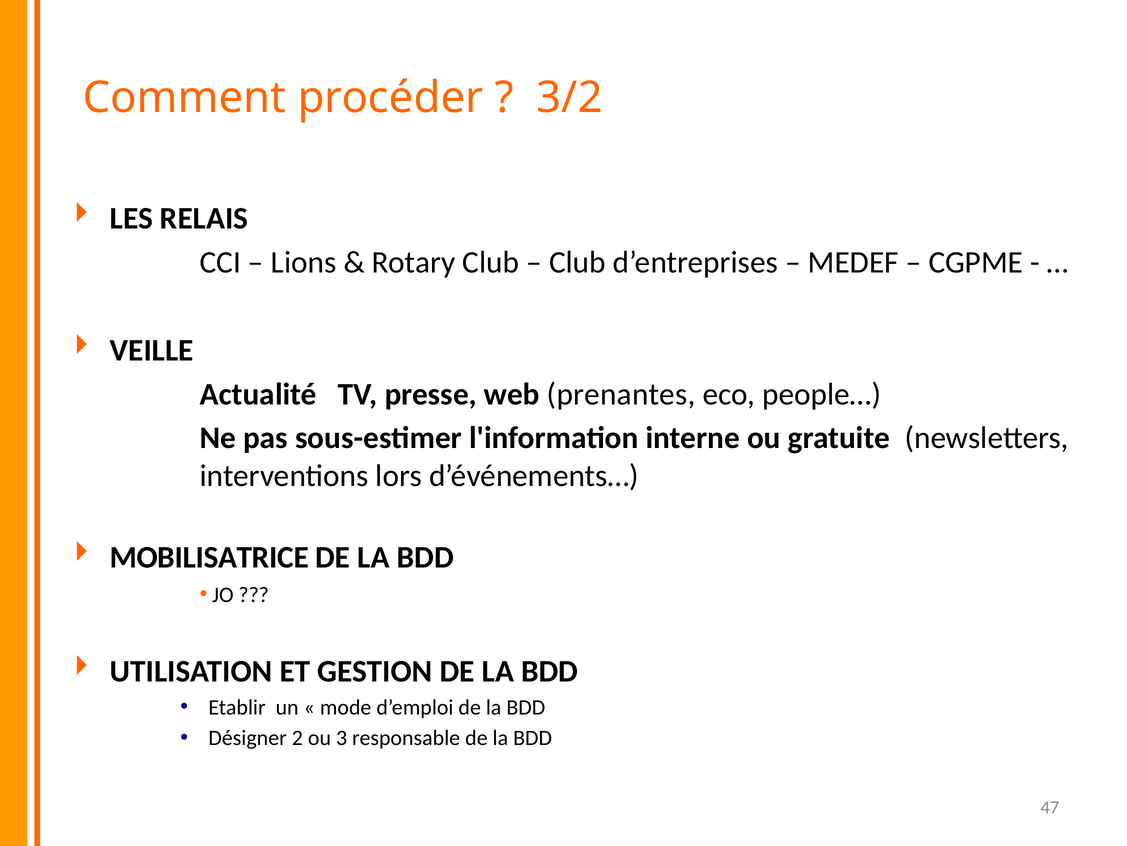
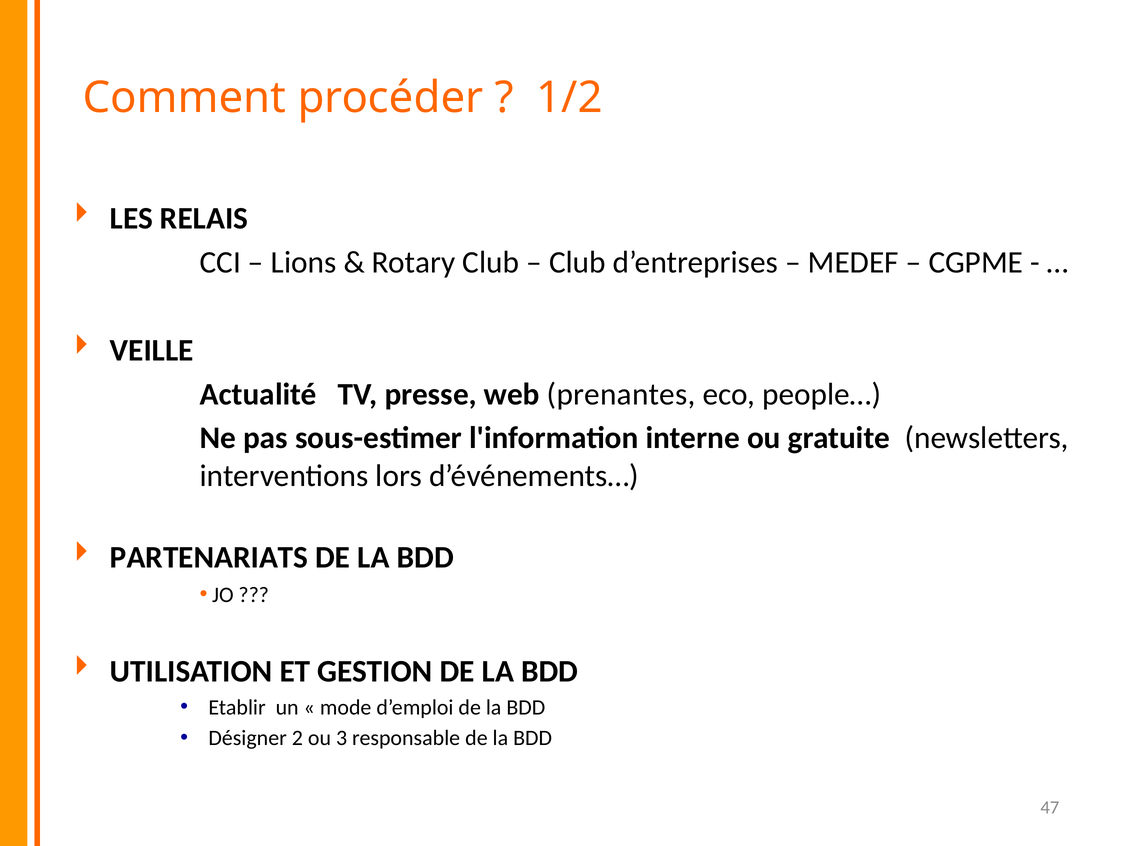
3/2: 3/2 -> 1/2 (569, 98)
MOBILISATRICE: MOBILISATRICE -> PARTENARIATS (209, 557)
